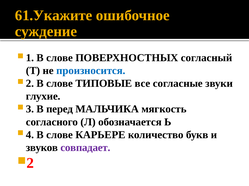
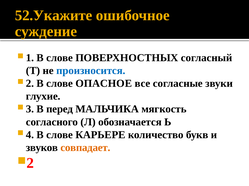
61.Укажите: 61.Укажите -> 52.Укажите (54, 15)
ТИПОВЫЕ: ТИПОВЫЕ -> ОПАСНОЕ (104, 84)
совпадает colour: purple -> orange (85, 148)
